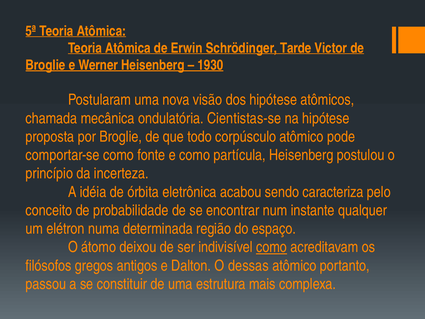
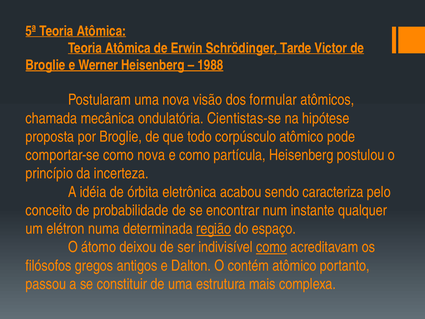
1930: 1930 -> 1988 (210, 65)
dos hipótese: hipótese -> formular (273, 100)
como fonte: fonte -> nova (151, 155)
região underline: none -> present (214, 229)
dessas: dessas -> contém (248, 265)
